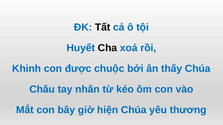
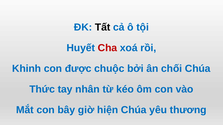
Cha colour: black -> red (107, 48)
thấy: thấy -> chối (172, 69)
Châu: Châu -> Thức (42, 90)
